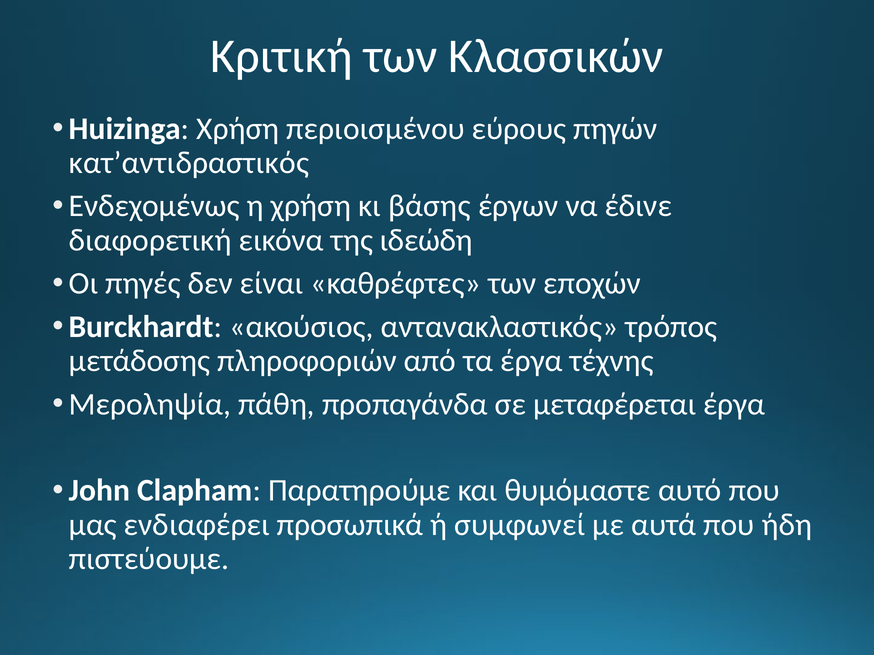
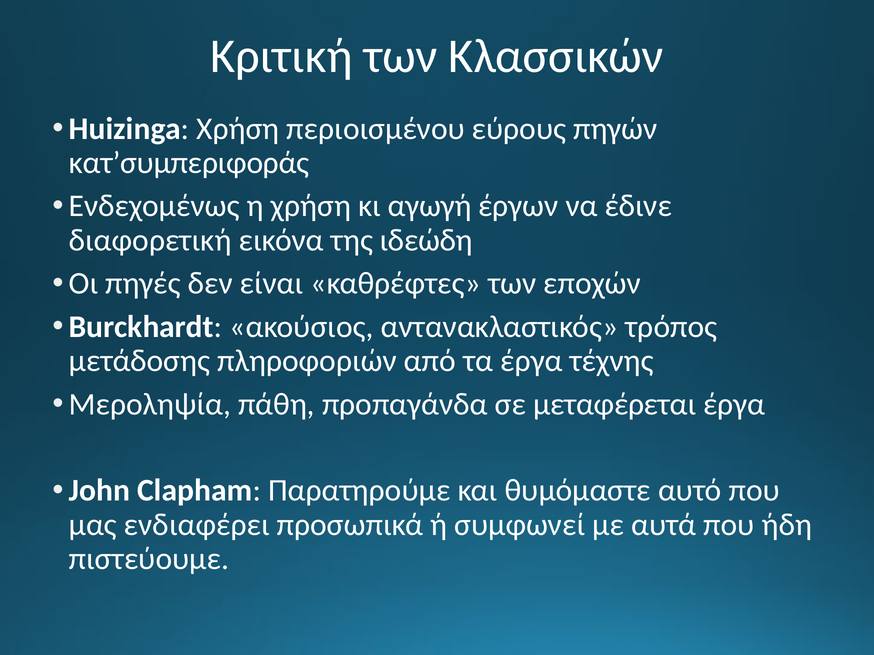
κατ’αντιδραστικός: κατ’αντιδραστικός -> κατ’συμπεριφοράς (189, 163)
βάσης: βάσης -> αγωγή (430, 206)
